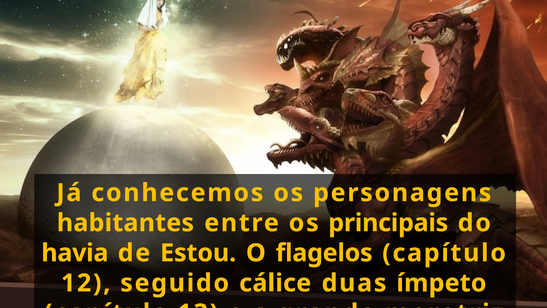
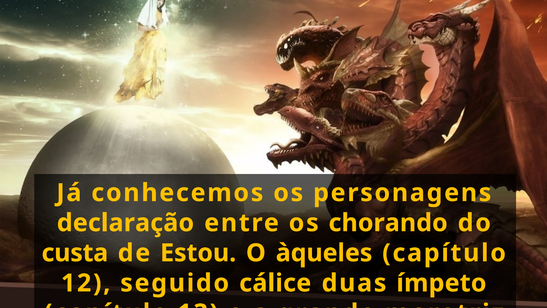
habitantes: habitantes -> declaração (125, 223)
principais: principais -> chorando (388, 223)
havia: havia -> custa (75, 253)
flagelos: flagelos -> àqueles (324, 253)
